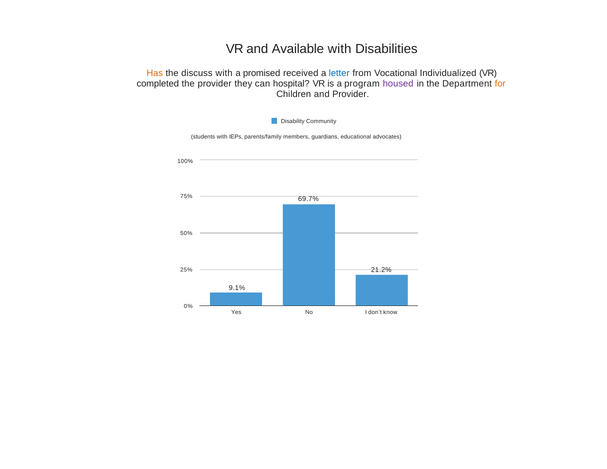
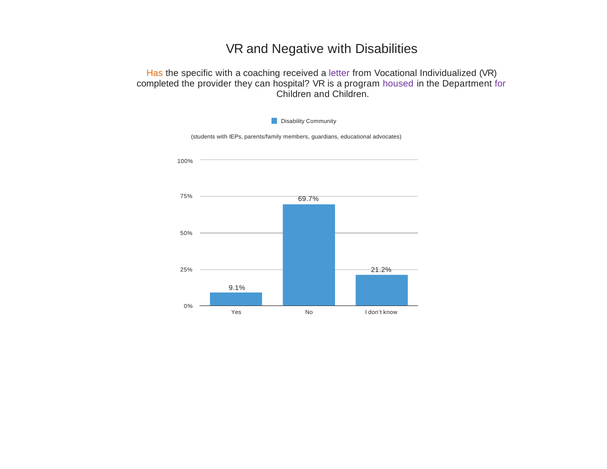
Available: Available -> Negative (298, 49)
discuss: discuss -> specific (197, 73)
promised: promised -> coaching (262, 73)
letter colour: blue -> purple (339, 73)
for colour: orange -> purple (500, 84)
and Provider: Provider -> Children (351, 94)
